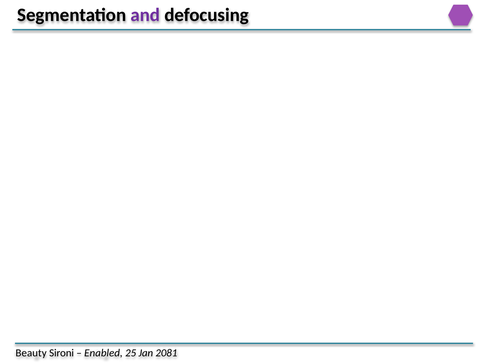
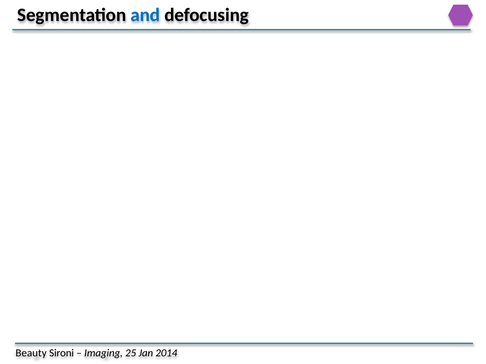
and colour: purple -> blue (145, 15)
Enabled: Enabled -> Imaging (104, 353)
2081: 2081 -> 2014 (166, 353)
